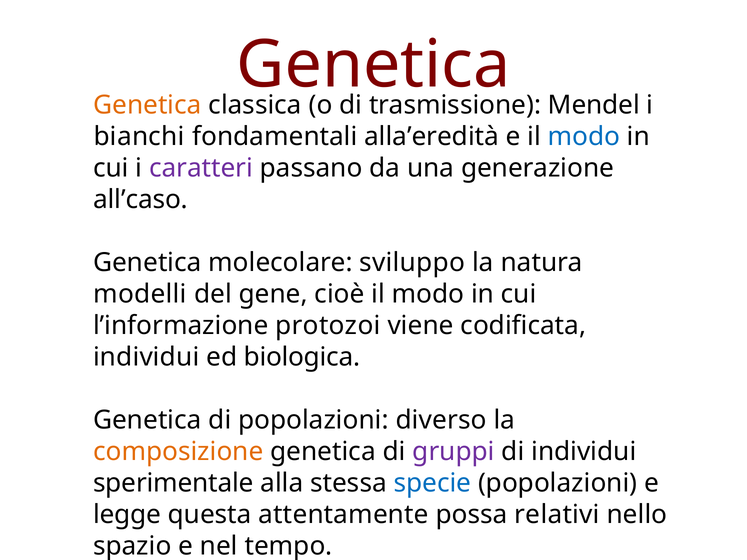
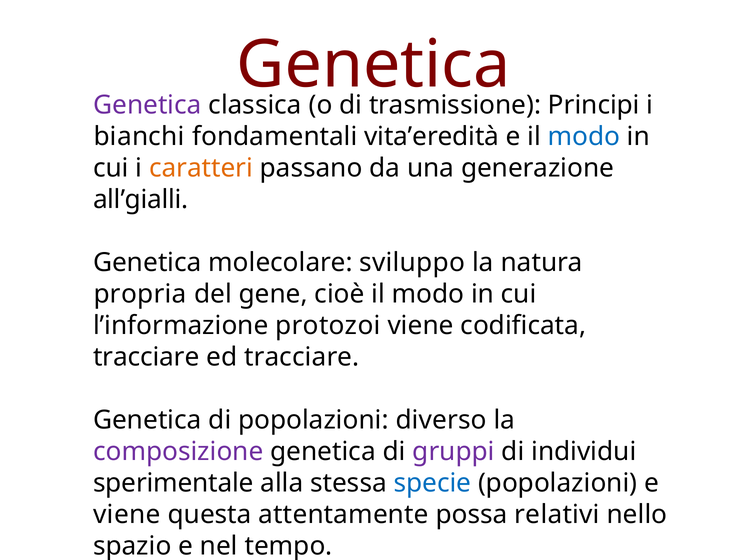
Genetica colour: orange -> purple (147, 105)
Mendel: Mendel -> Principi (594, 105)
alla’eredità: alla’eredità -> vita’eredità (432, 137)
caratteri colour: purple -> orange (201, 168)
all’caso: all’caso -> all’gialli (141, 200)
modelli: modelli -> propria (140, 294)
individui: individui -> tracciare (146, 357)
ed biologica: biologica -> tracciare (302, 357)
composizione colour: orange -> purple (178, 452)
legge: legge -> viene (127, 515)
